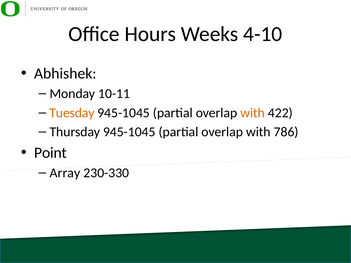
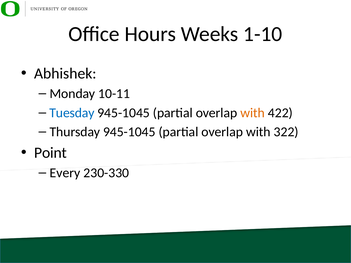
4-10: 4-10 -> 1-10 (263, 34)
Tuesday colour: orange -> blue (72, 113)
786: 786 -> 322 (286, 132)
Array: Array -> Every (65, 173)
